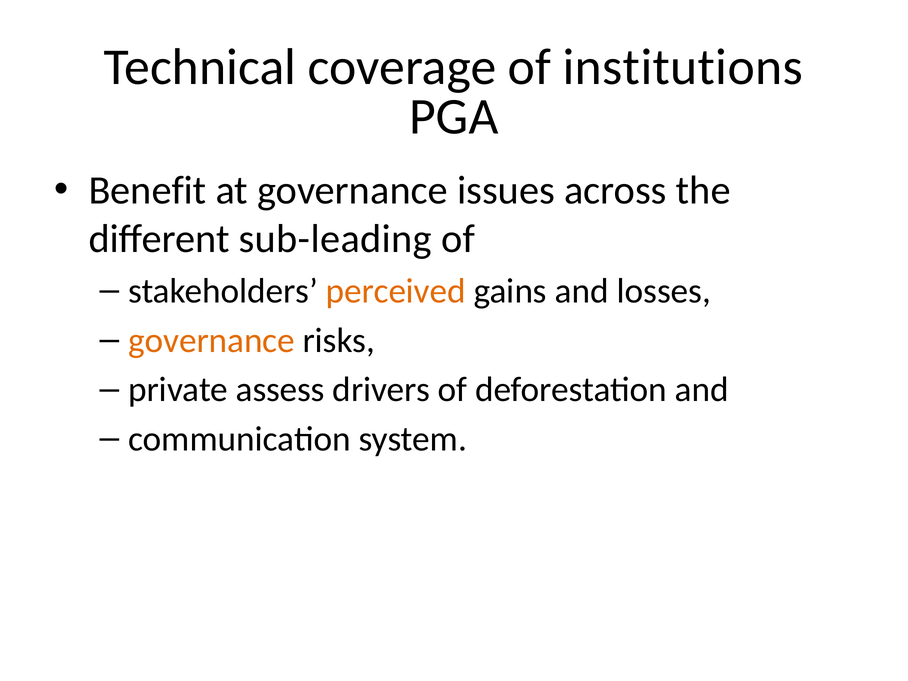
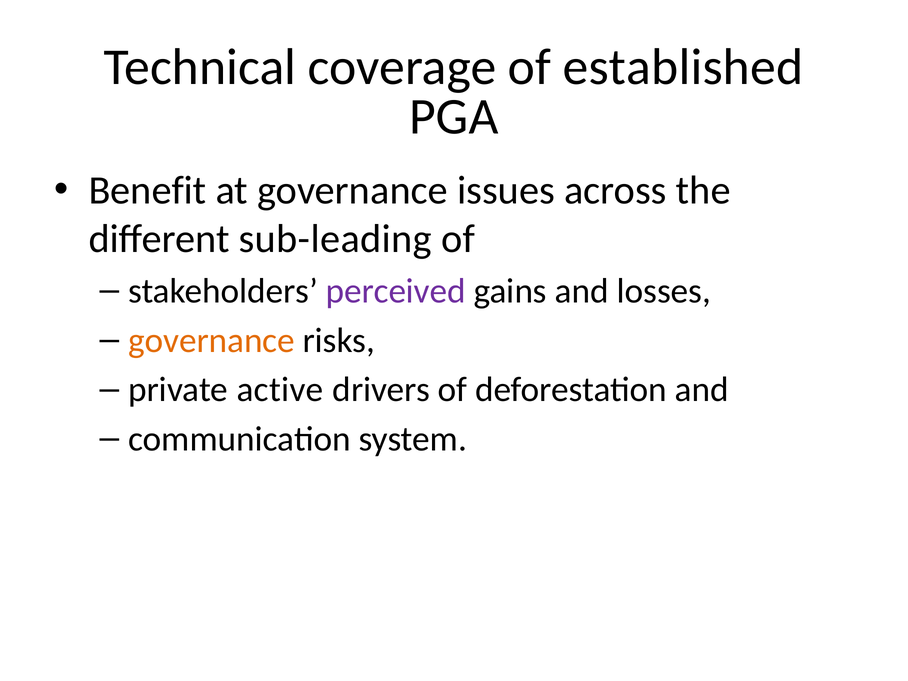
institutions: institutions -> established (683, 67)
perceived colour: orange -> purple (396, 291)
assess: assess -> active (280, 390)
